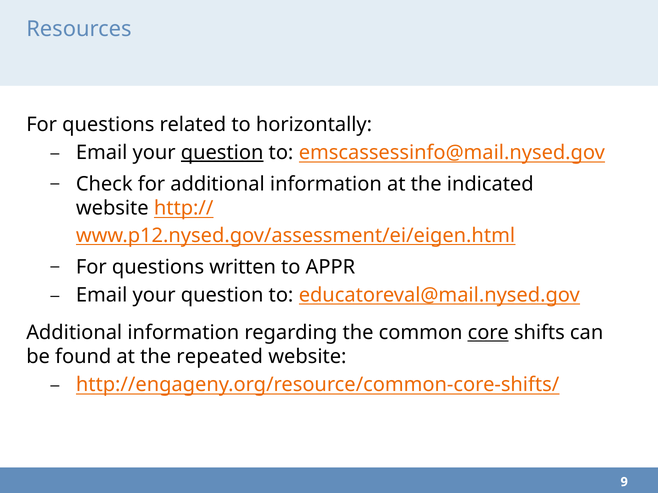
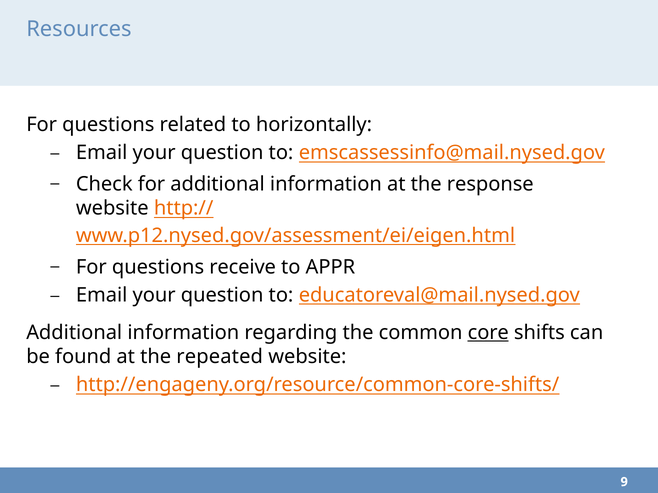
question underline: present -> none (222, 153)
indicated: indicated -> response (490, 184)
written: written -> receive (243, 267)
